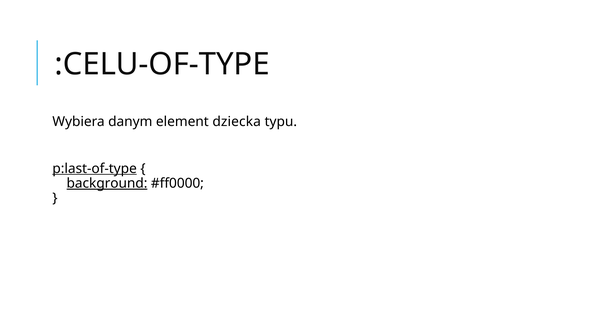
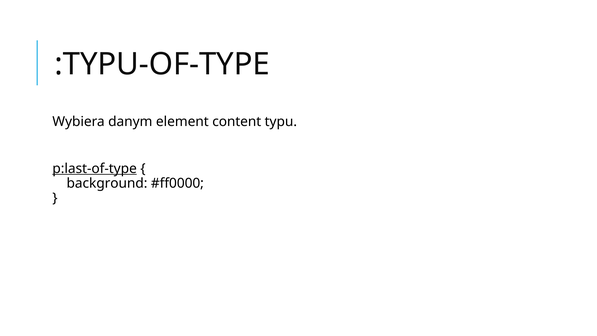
:CELU-OF-TYPE: :CELU-OF-TYPE -> :TYPU-OF-TYPE (162, 64)
dziecka: dziecka -> content (237, 121)
background underline: present -> none (107, 183)
